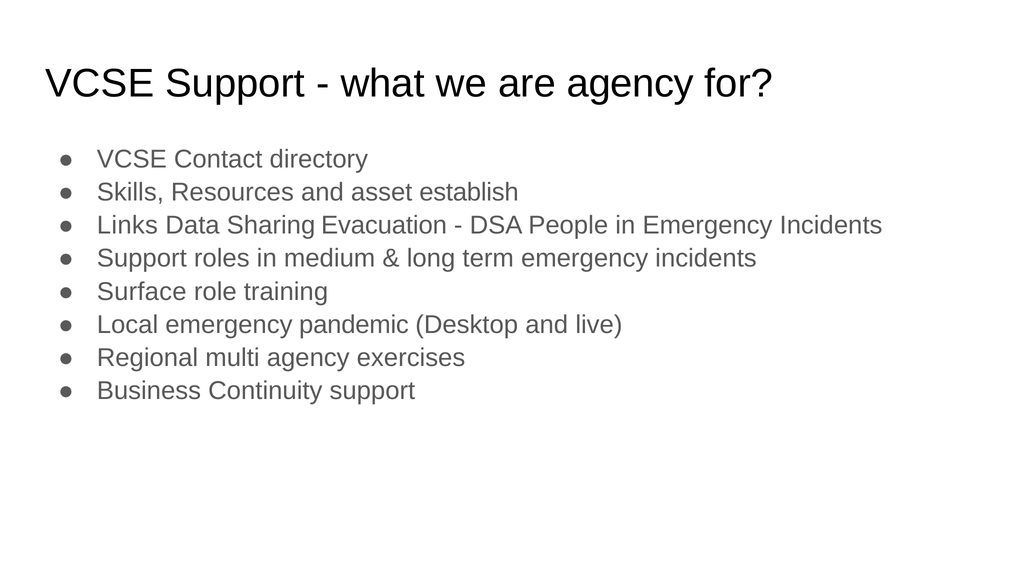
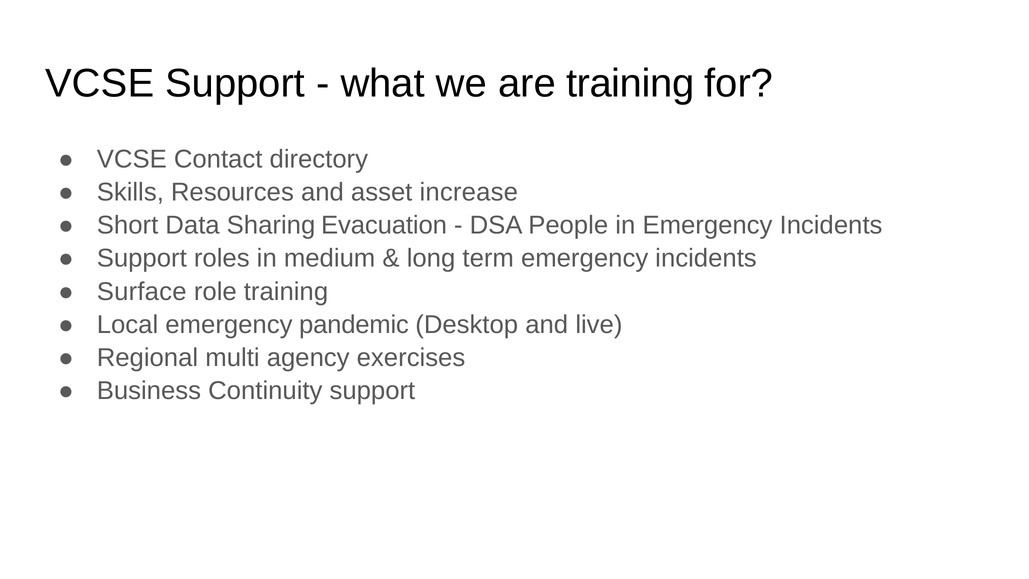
are agency: agency -> training (630, 83)
establish: establish -> increase (469, 192)
Links: Links -> Short (128, 225)
